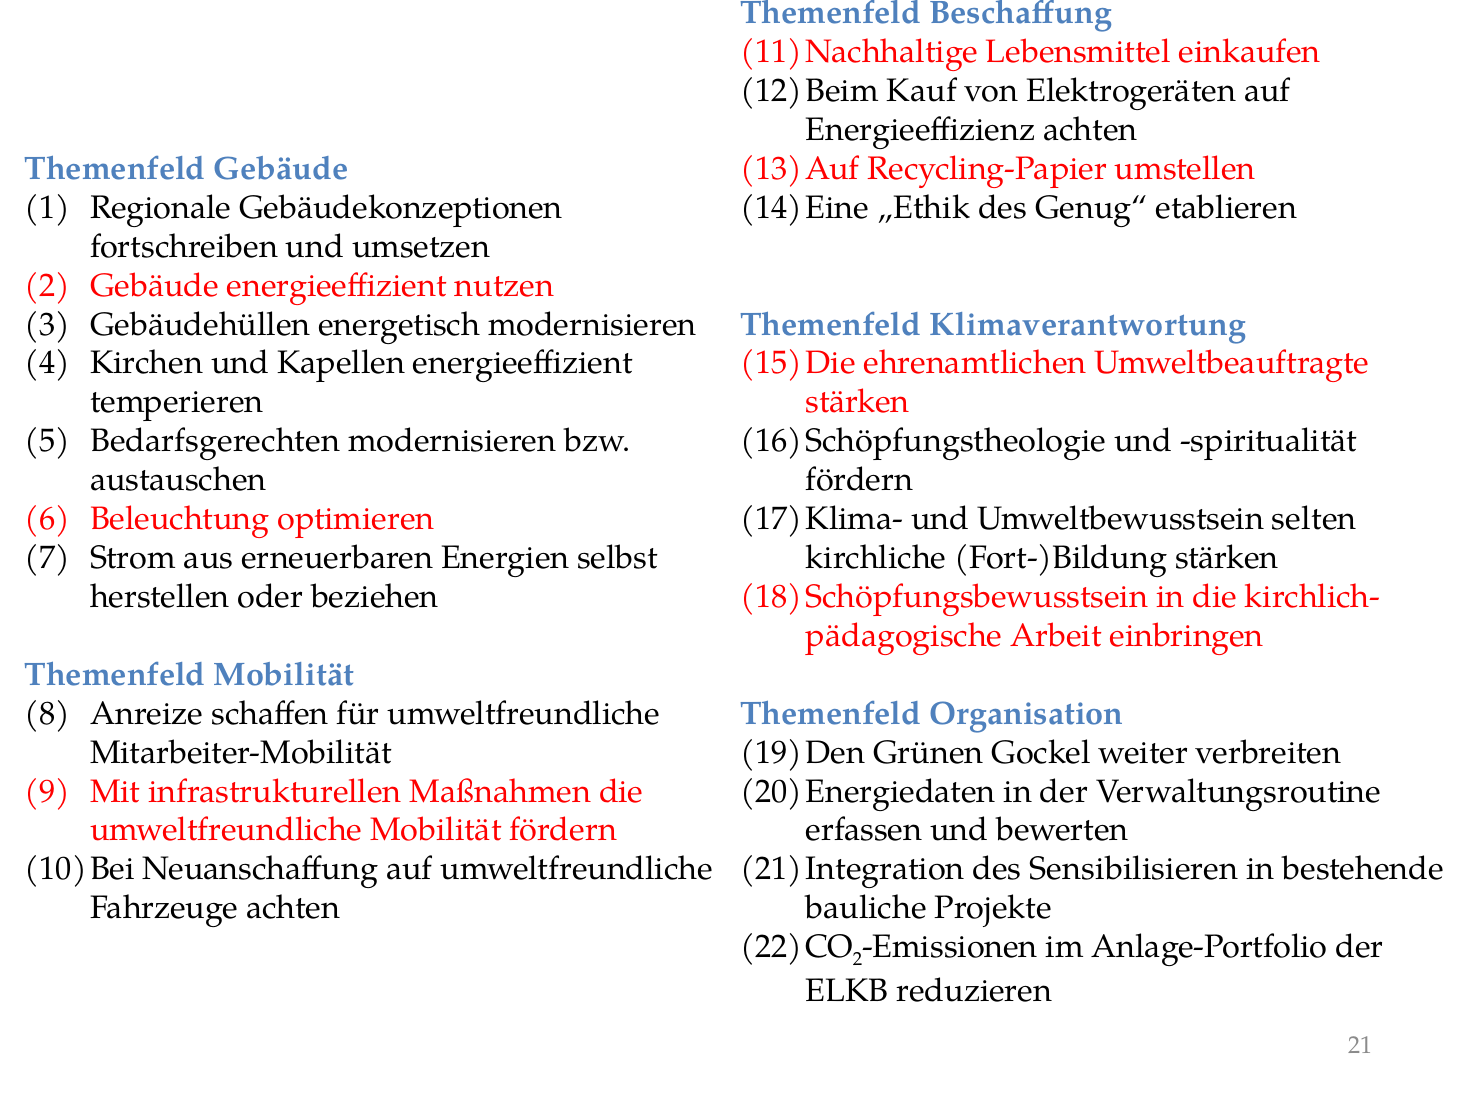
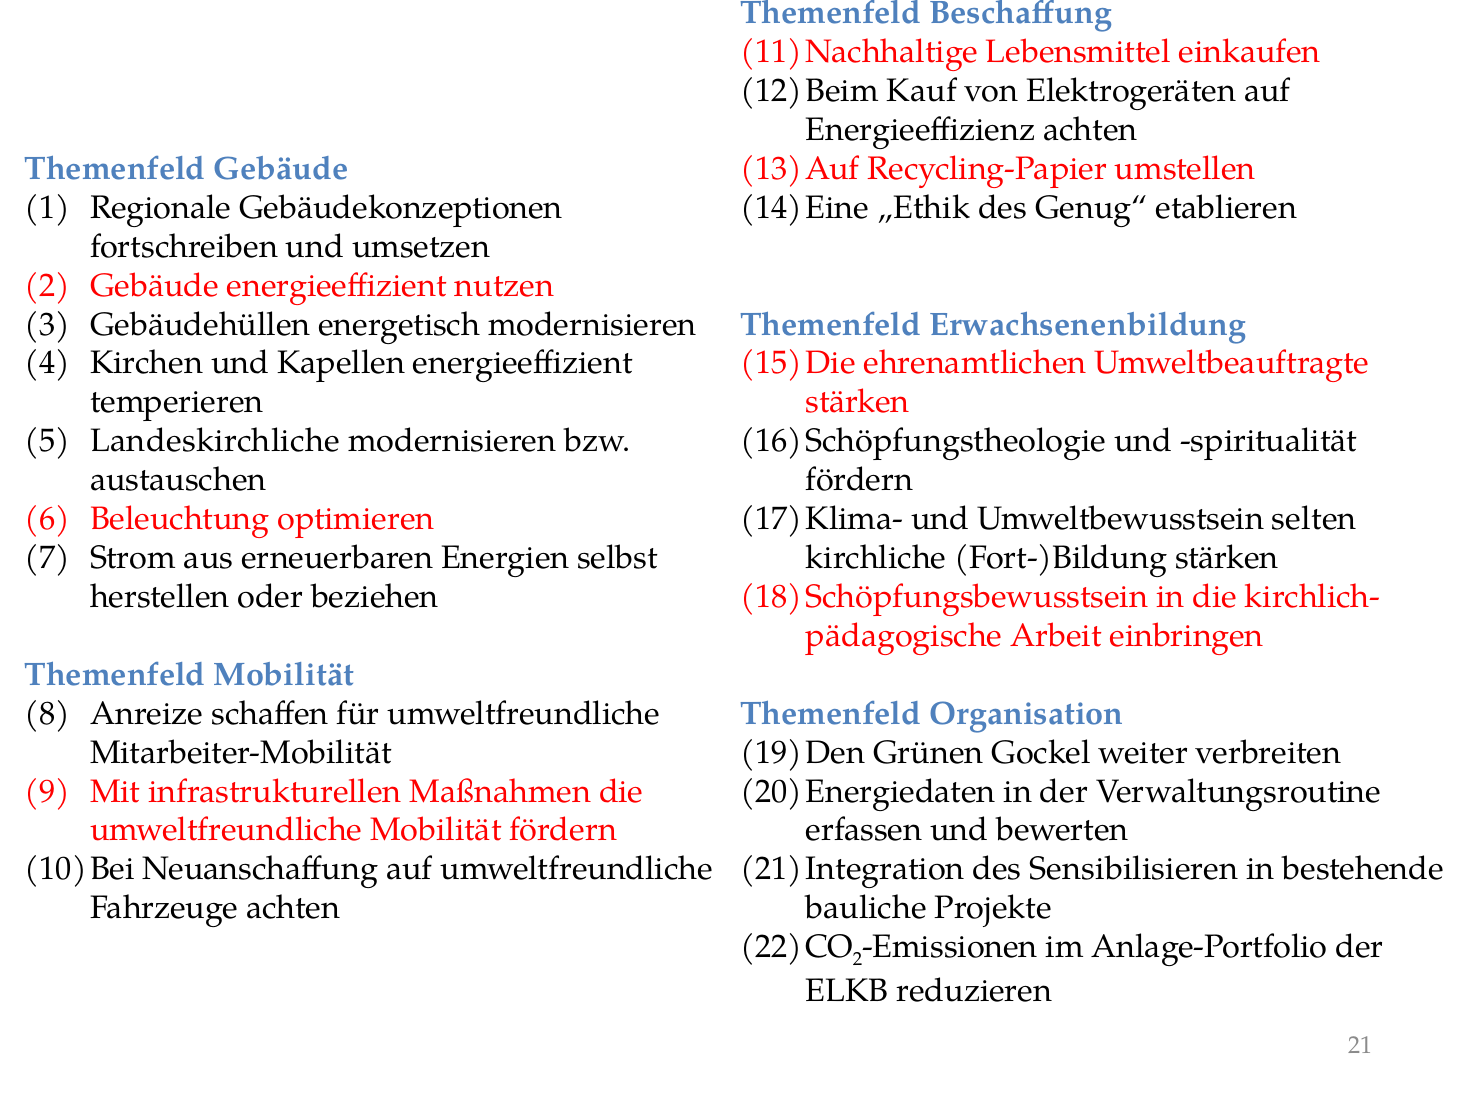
Klimaverantwortung: Klimaverantwortung -> Erwachsenenbildung (1088, 324)
Bedarfsgerechten: Bedarfsgerechten -> Landeskirchliche (215, 441)
